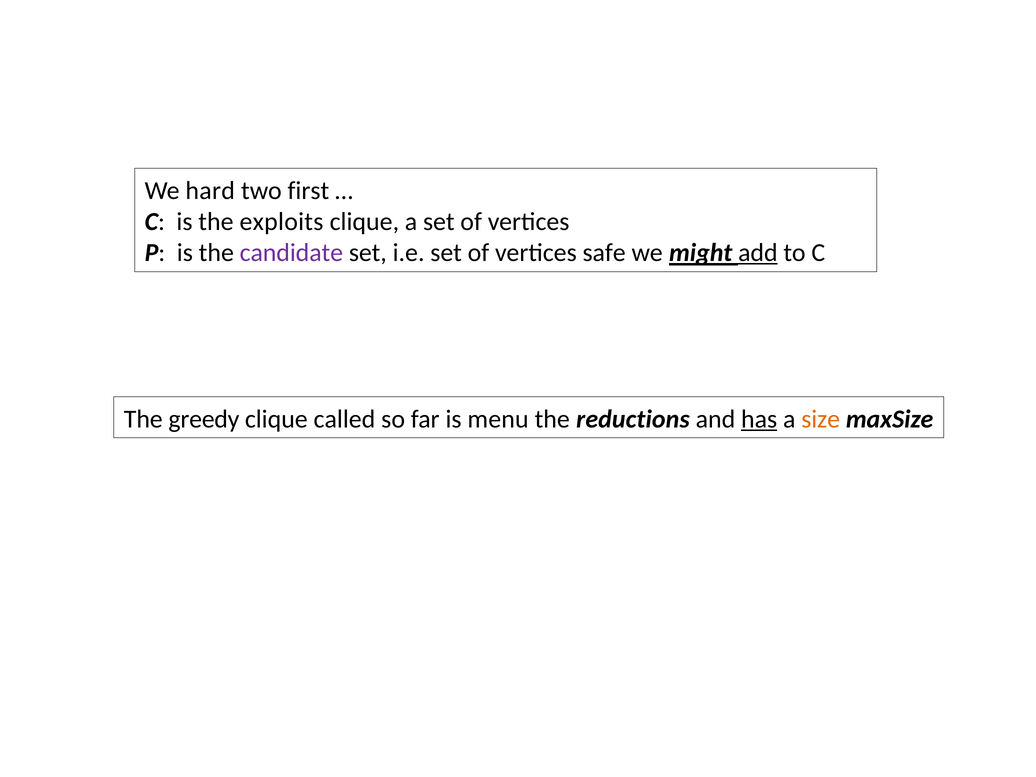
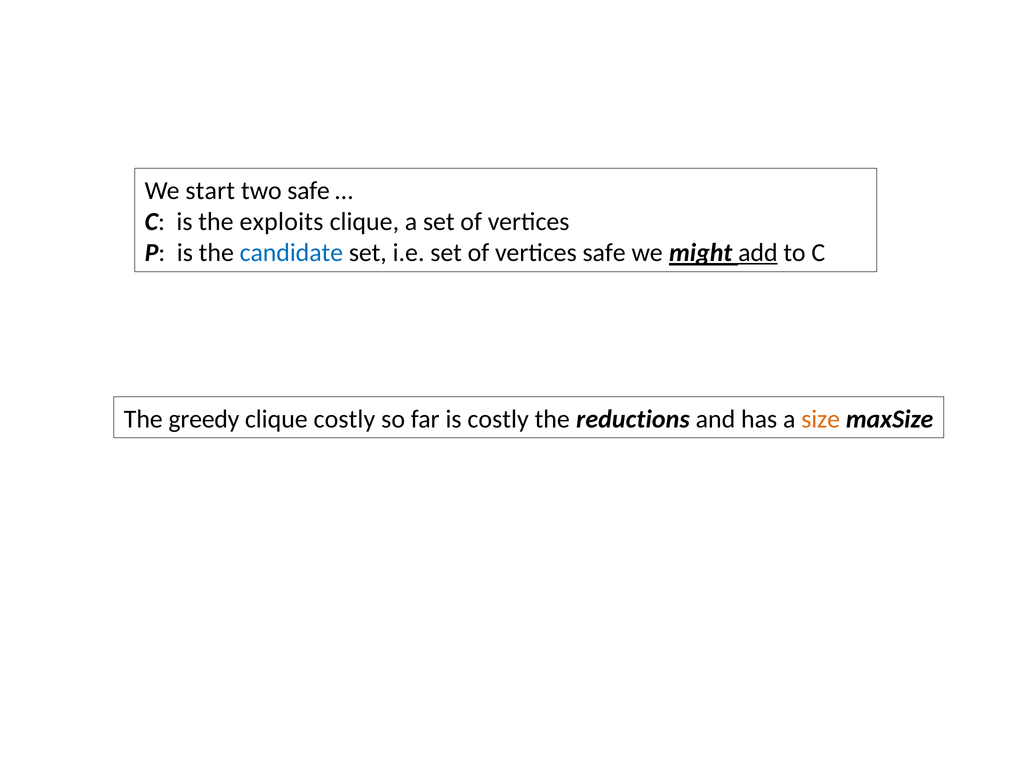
hard: hard -> start (210, 191)
two first: first -> safe (309, 191)
candidate colour: purple -> blue (291, 253)
clique called: called -> costly (344, 419)
is menu: menu -> costly (498, 419)
has underline: present -> none (759, 419)
